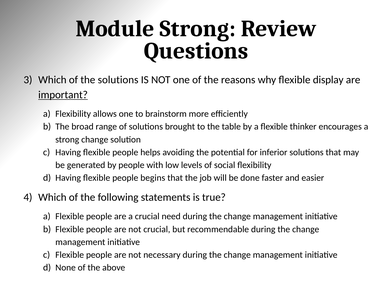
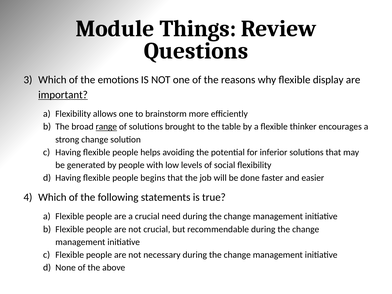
Module Strong: Strong -> Things (198, 29)
the solutions: solutions -> emotions (118, 80)
range underline: none -> present (106, 127)
